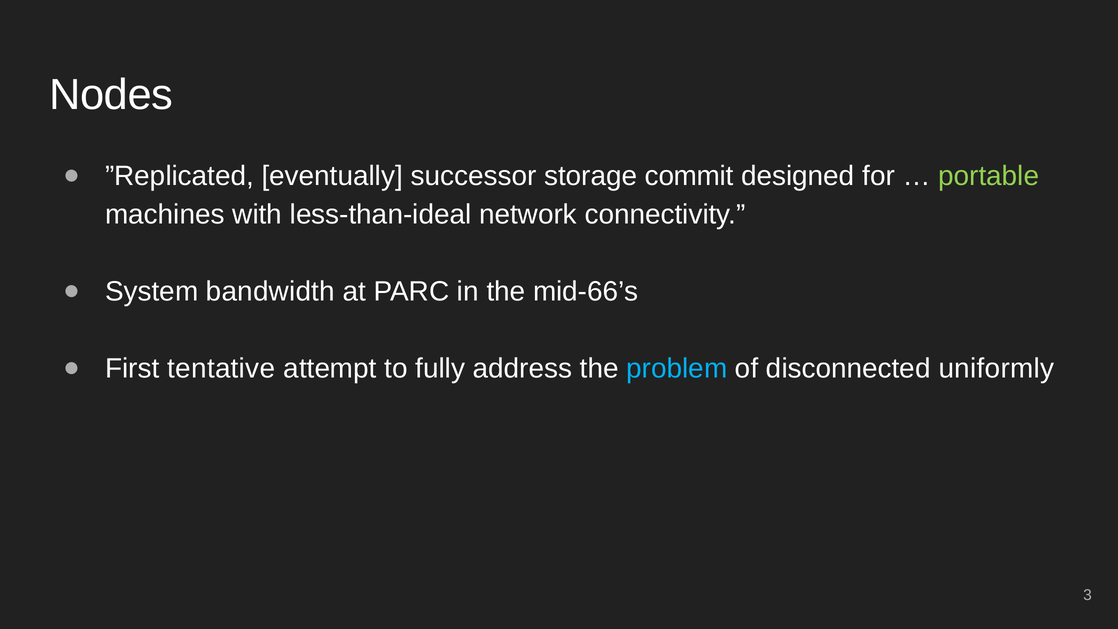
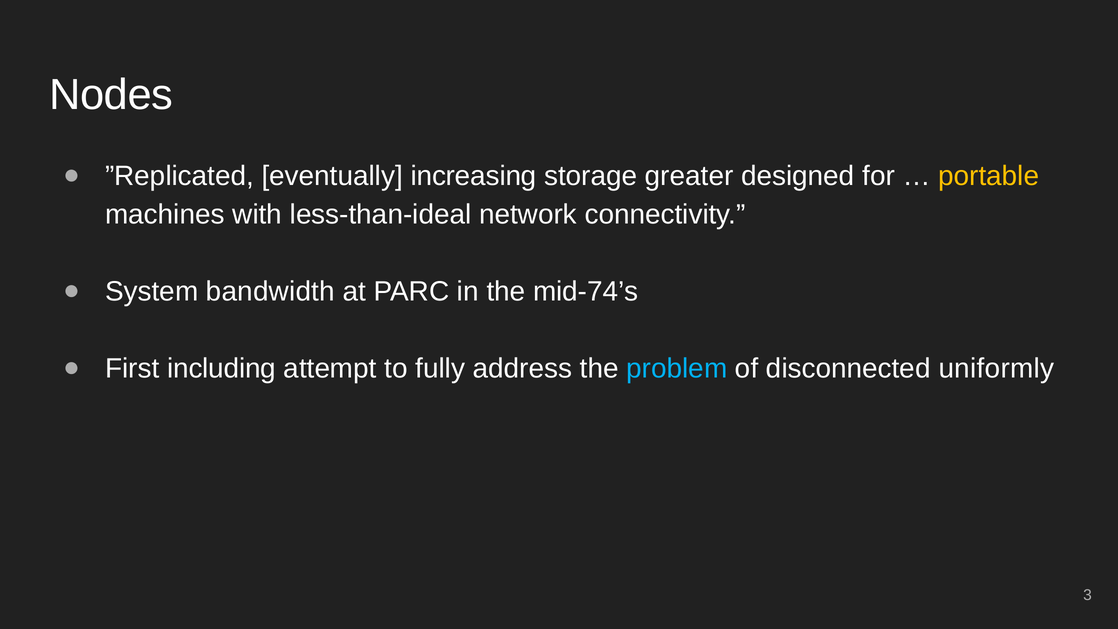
successor: successor -> increasing (474, 176)
commit: commit -> greater (689, 176)
portable colour: light green -> yellow (989, 176)
mid-66’s: mid-66’s -> mid-74’s (586, 291)
tentative: tentative -> including (222, 369)
